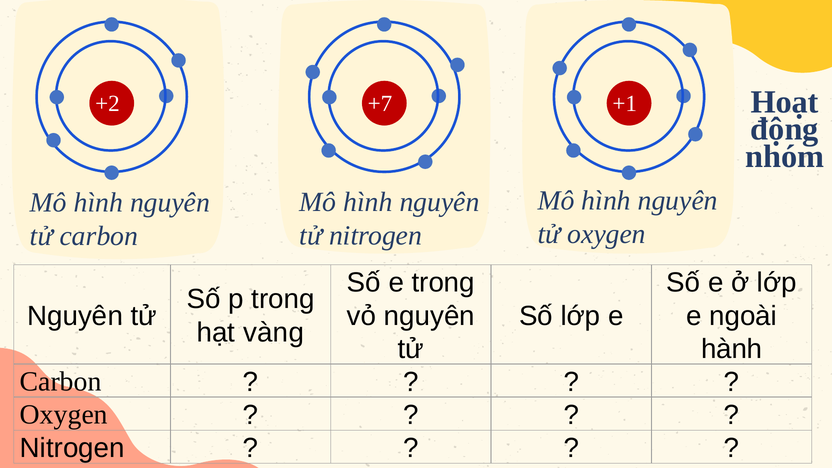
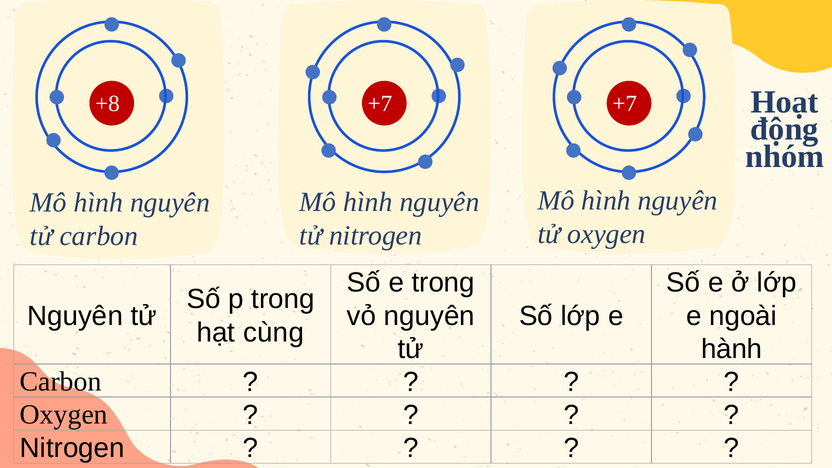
+2: +2 -> +8 (107, 103)
+7 +1: +1 -> +7 (625, 103)
vàng: vàng -> cùng (274, 332)
